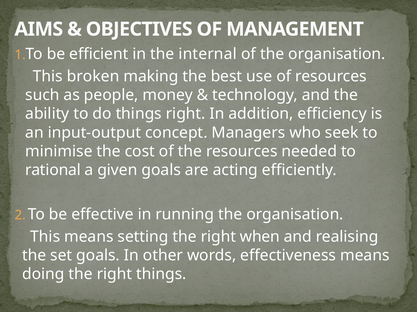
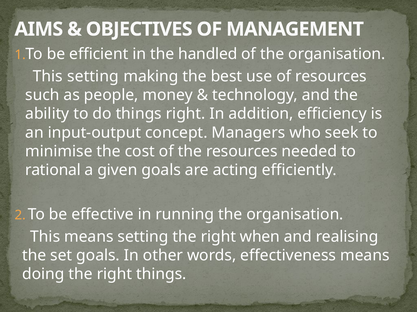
internal: internal -> handled (208, 54)
This broken: broken -> setting (93, 76)
